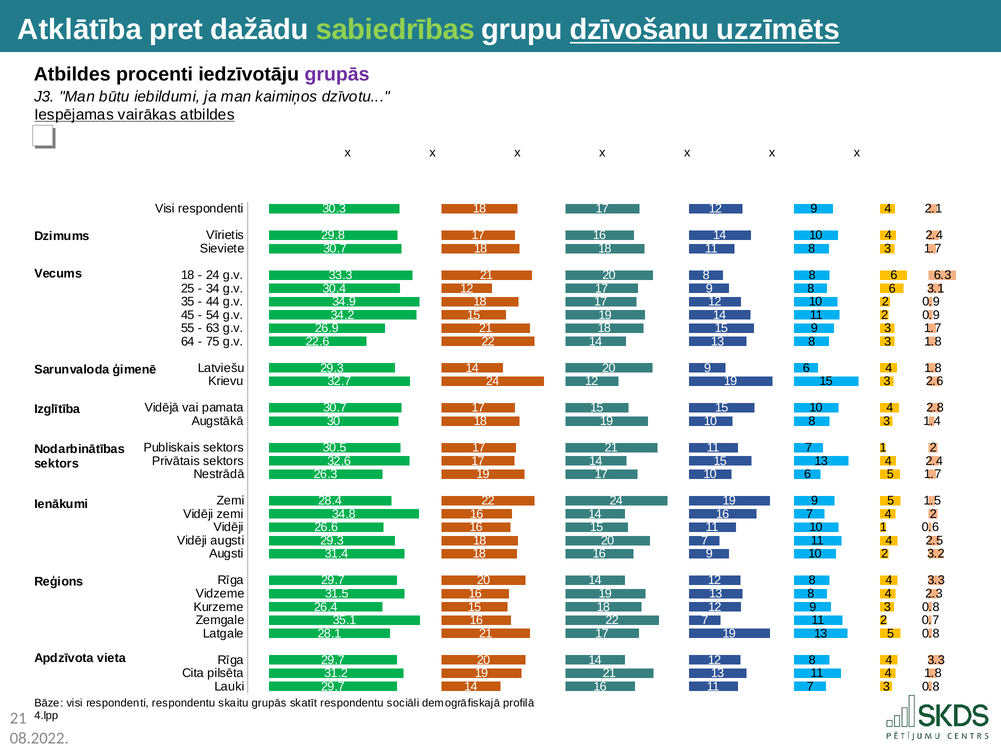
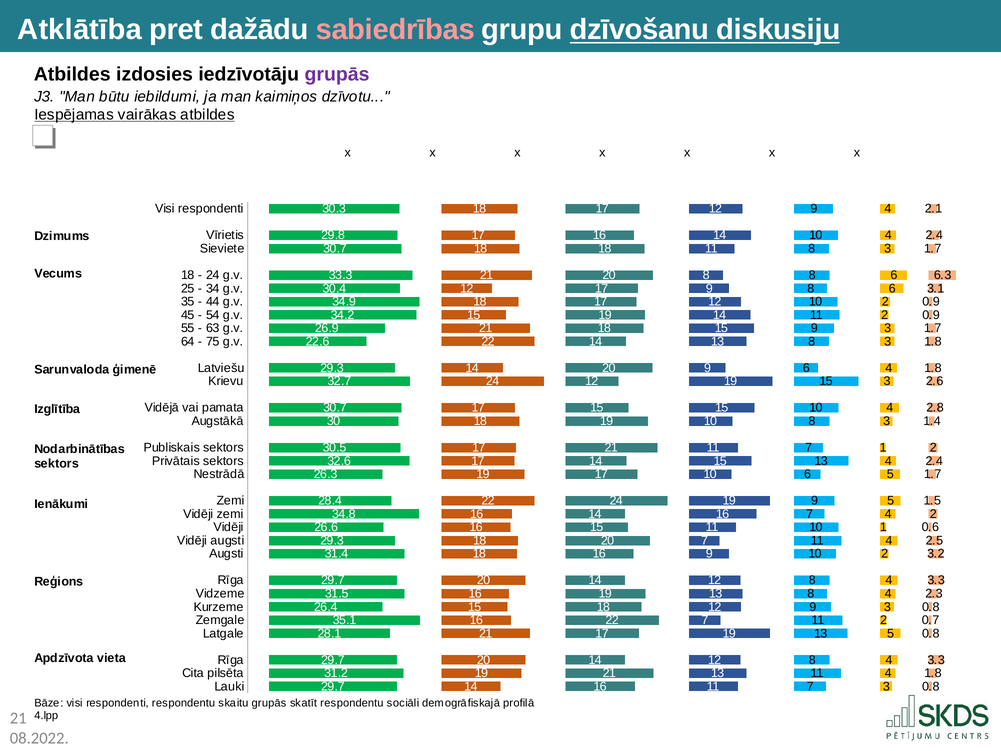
sabiedrības colour: light green -> pink (395, 30)
uzzīmēts: uzzīmēts -> diskusiju (778, 30)
procenti: procenti -> izdosies (155, 74)
